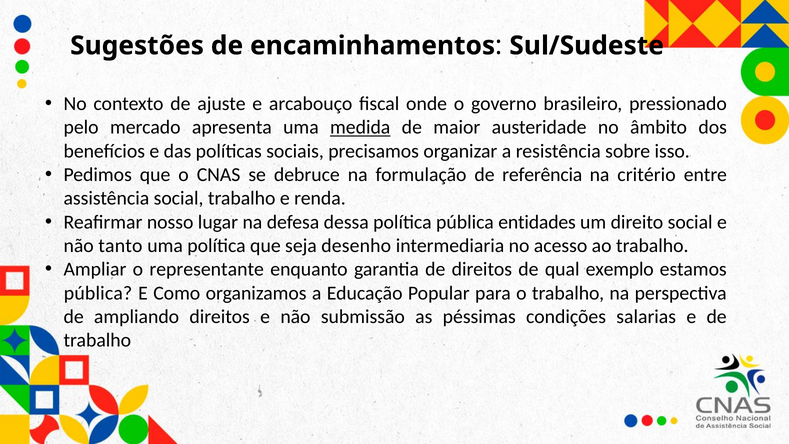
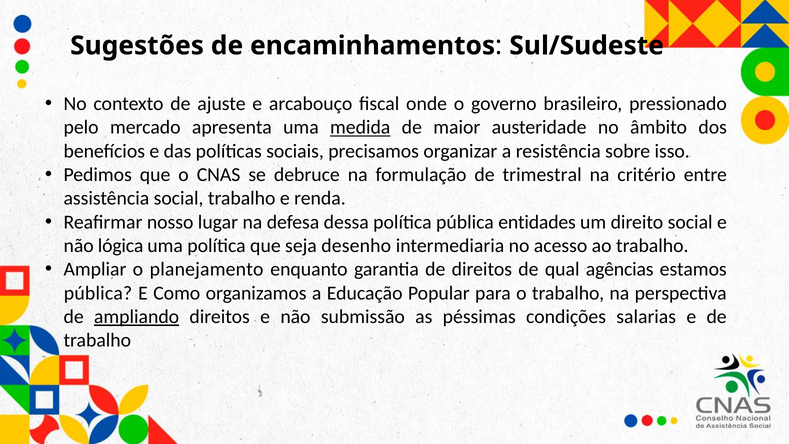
referência: referência -> trimestral (542, 175)
tanto: tanto -> lógica (121, 246)
representante: representante -> planejamento (207, 269)
exemplo: exemplo -> agências (620, 269)
ampliando underline: none -> present (137, 317)
